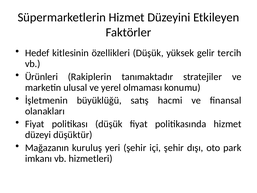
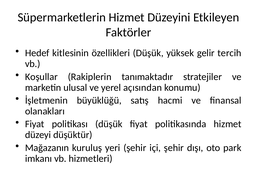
Ürünleri: Ürünleri -> Koşullar (41, 77)
olmaması: olmaması -> açısından (143, 87)
